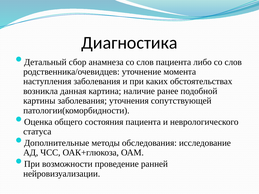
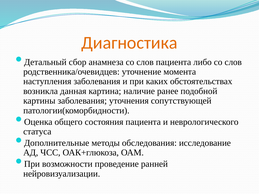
Диагностика colour: black -> orange (129, 43)
